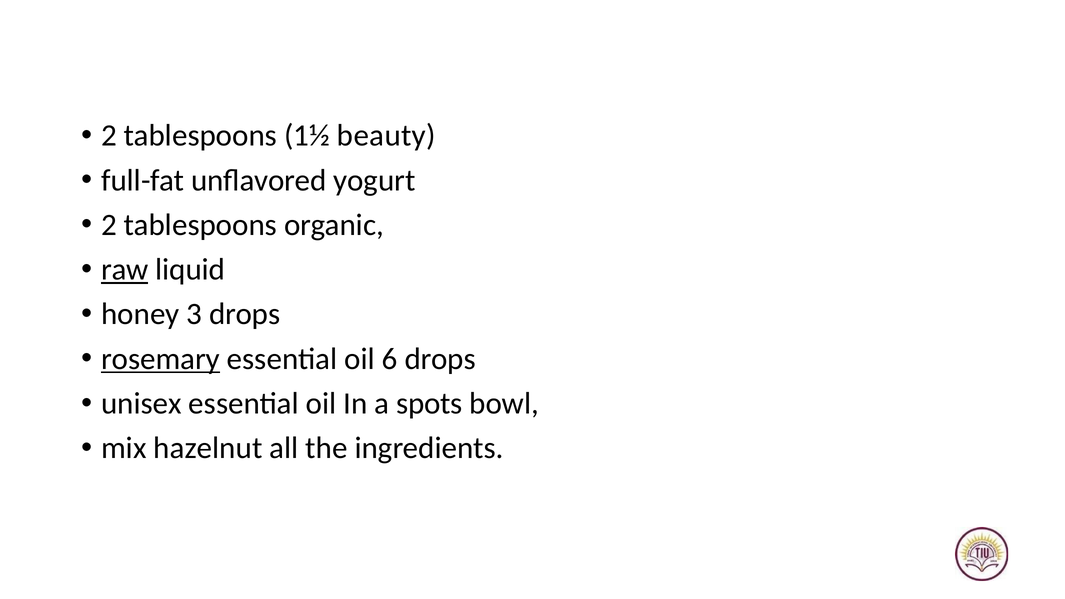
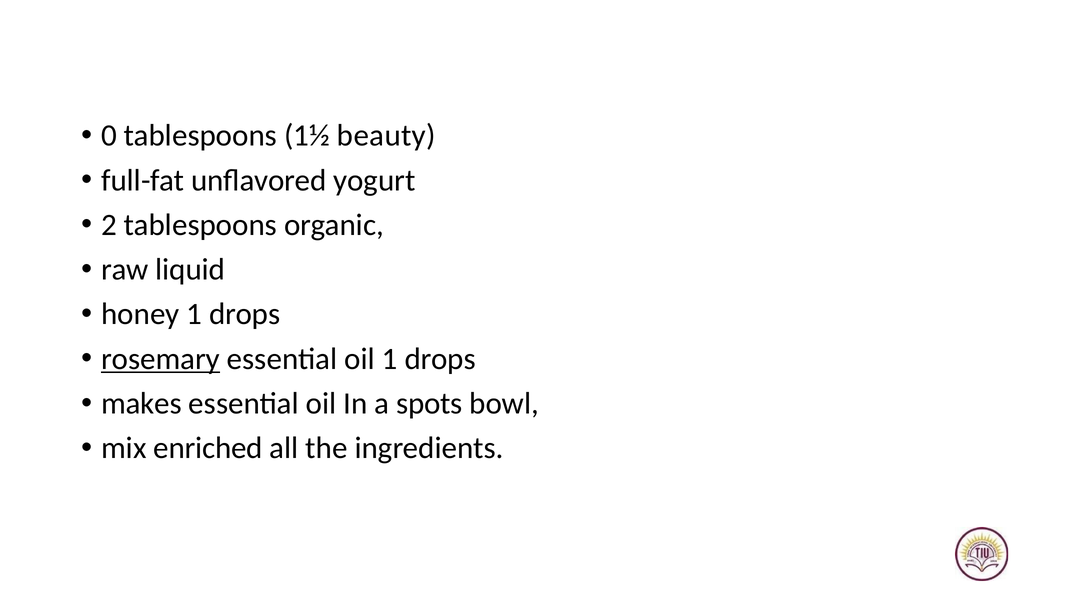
2: 2 -> 0 (109, 136)
raw underline: present -> none (125, 270)
honey 3: 3 -> 1 (194, 314)
oil 6: 6 -> 1 (390, 359)
unisex: unisex -> makes (141, 404)
hazelnut: hazelnut -> enriched (208, 448)
